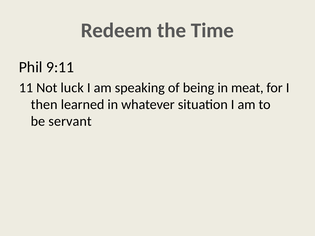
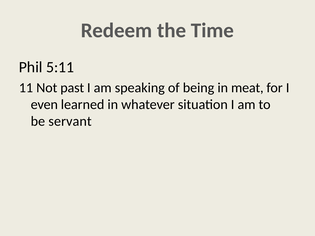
9:11: 9:11 -> 5:11 (60, 67)
luck: luck -> past (72, 88)
then: then -> even (44, 105)
